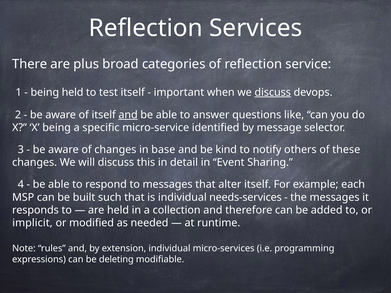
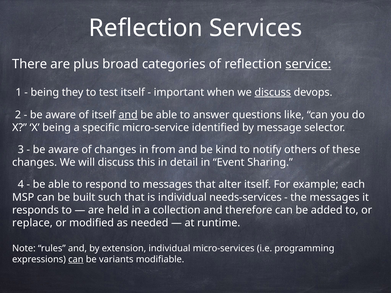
service underline: none -> present (308, 64)
being held: held -> they (73, 92)
base: base -> from (163, 150)
implicit: implicit -> replace (32, 223)
can underline: none -> present (76, 260)
deleting: deleting -> variants (116, 260)
